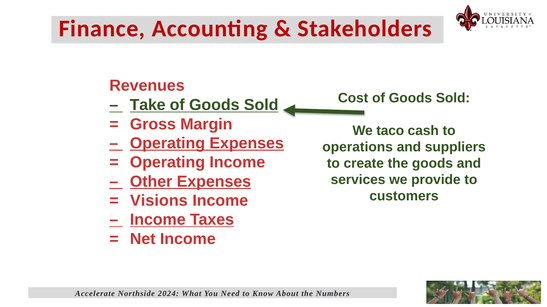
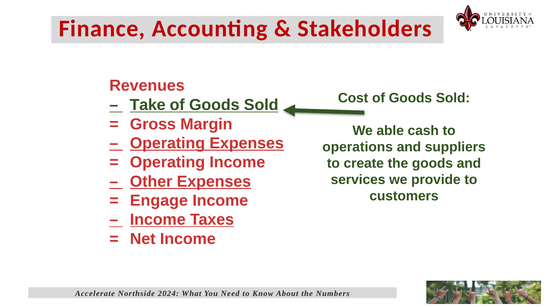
taco: taco -> able (390, 131)
Visions: Visions -> Engage (159, 201)
